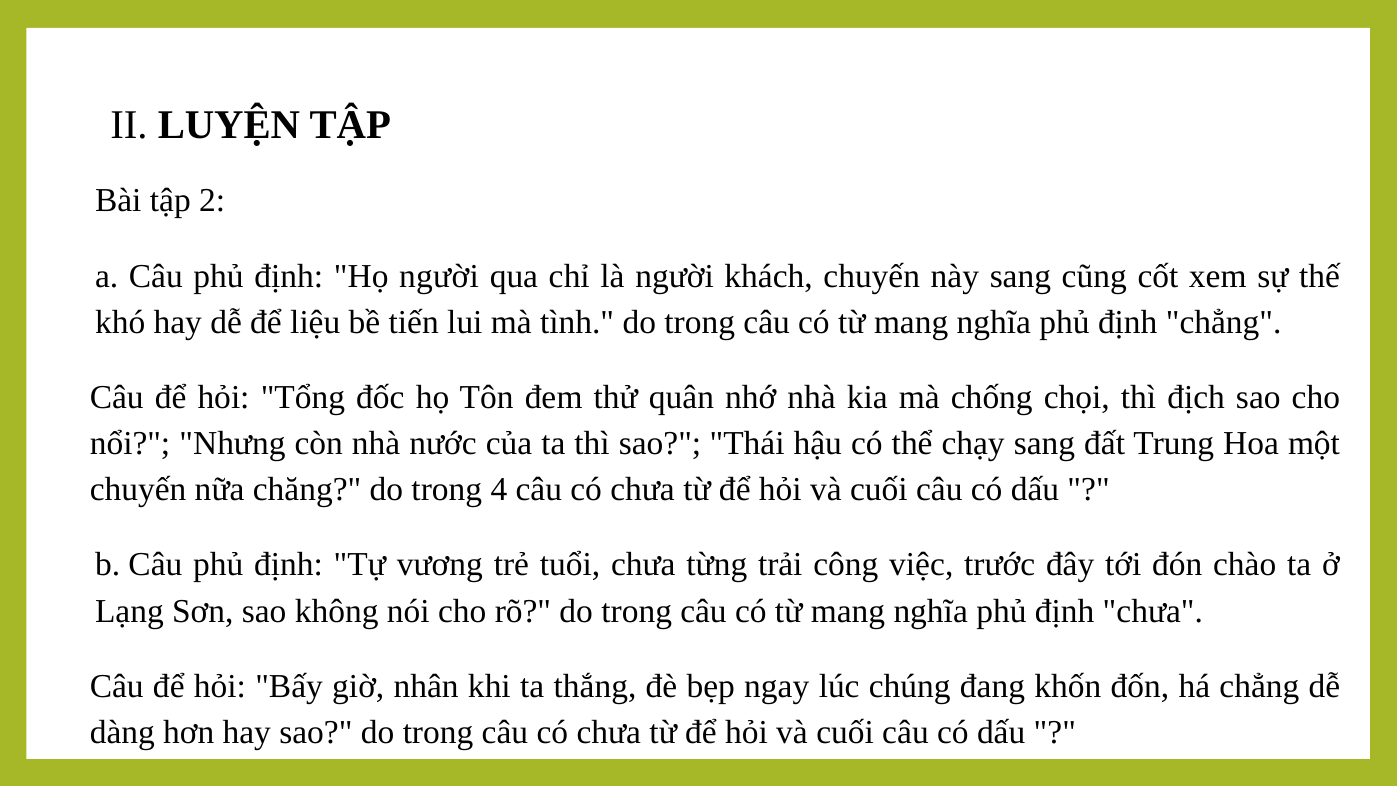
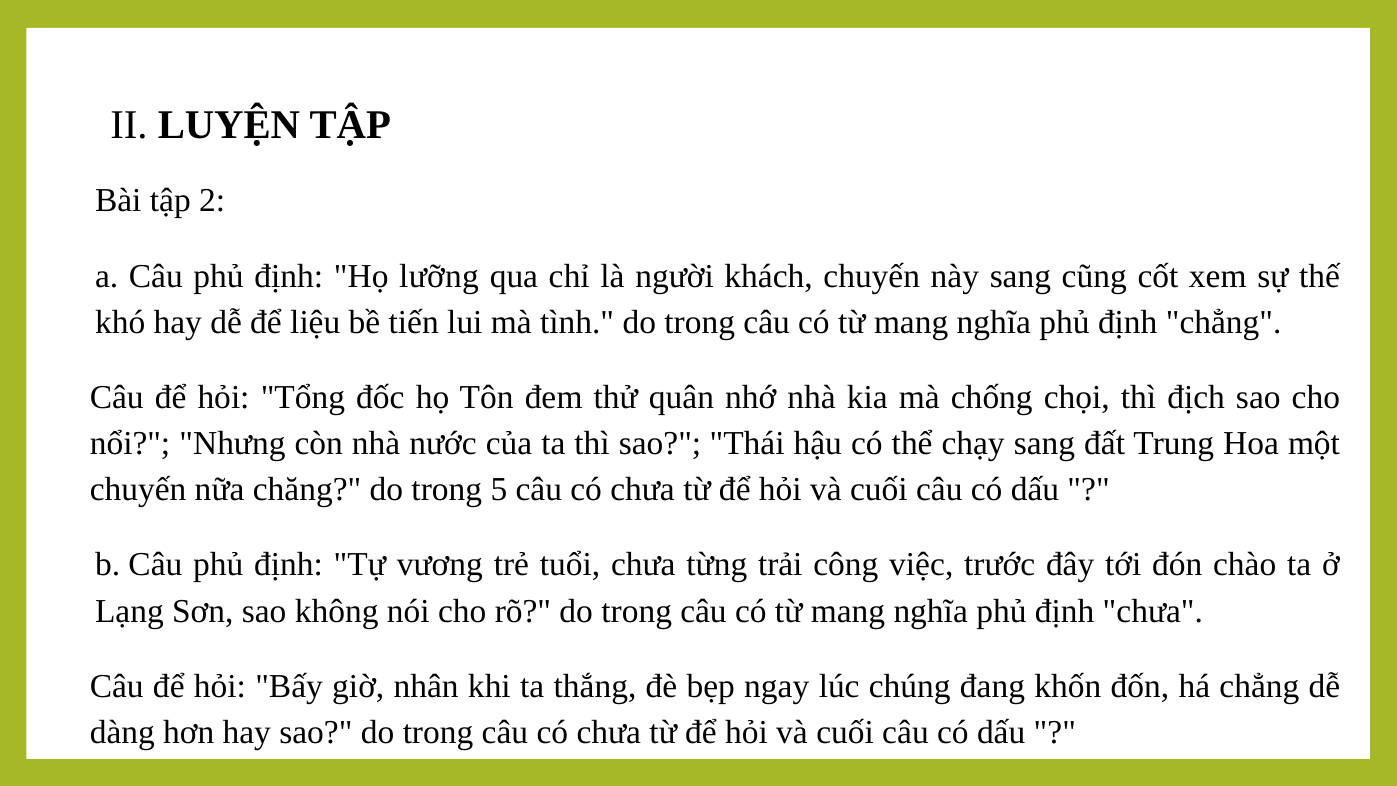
Họ người: người -> lưỡng (439, 276)
4: 4 -> 5 (499, 489)
